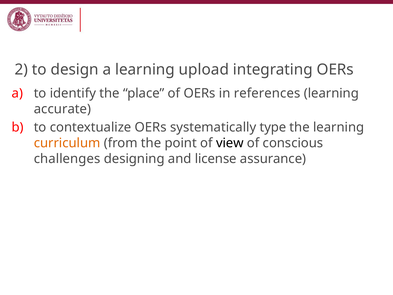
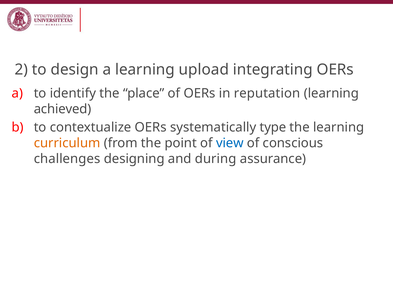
references: references -> reputation (267, 93)
accurate: accurate -> achieved (63, 109)
view colour: black -> blue (230, 143)
license: license -> during (216, 159)
